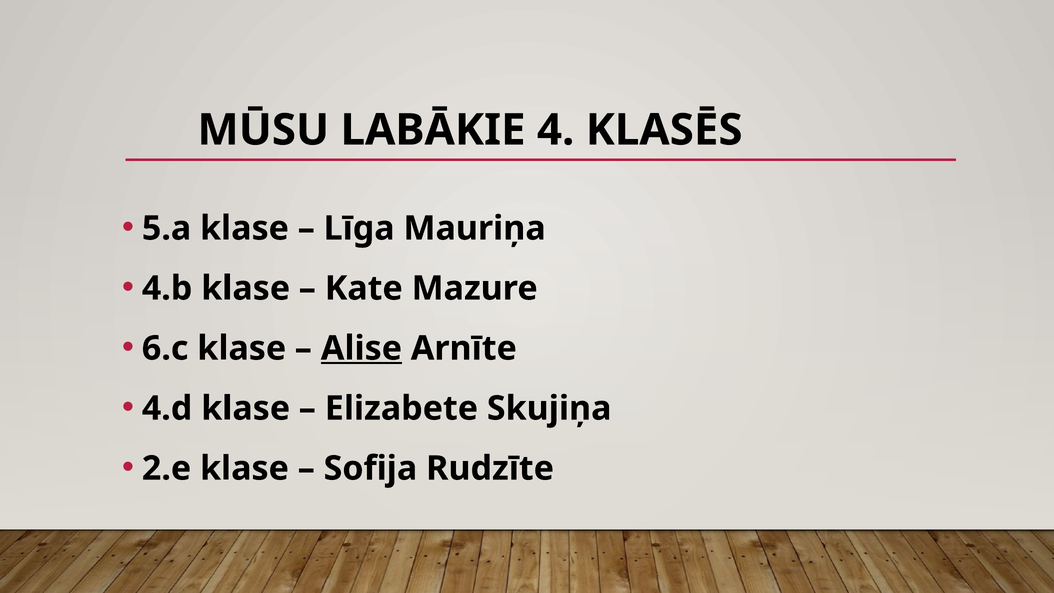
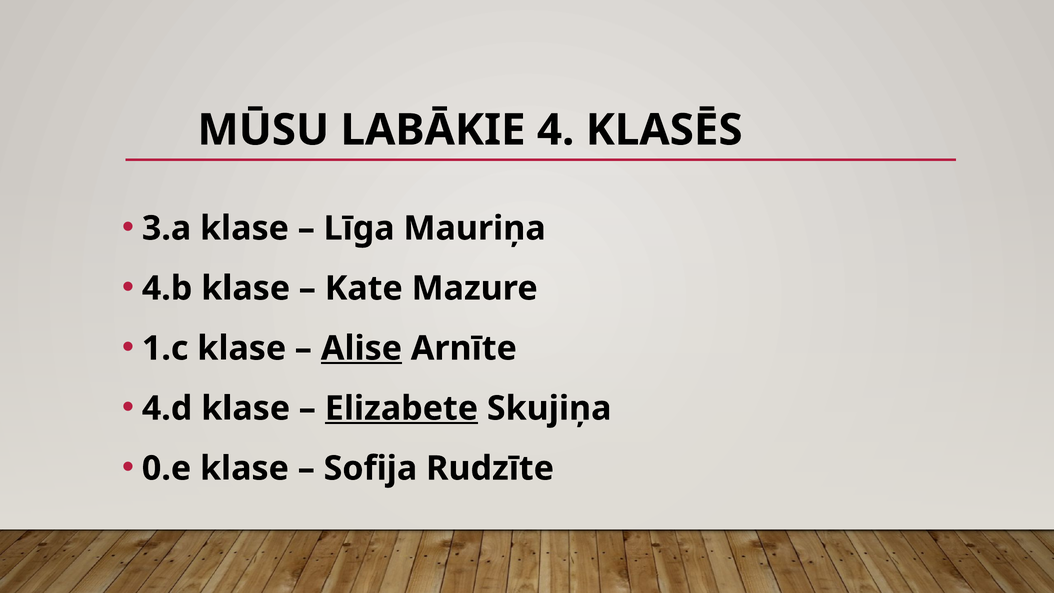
5.a: 5.a -> 3.a (167, 228)
6.c: 6.c -> 1.c (165, 348)
Elizabete underline: none -> present (401, 408)
2.e: 2.e -> 0.e (167, 468)
